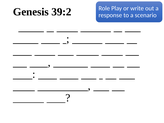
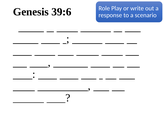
39:2: 39:2 -> 39:6 (61, 12)
